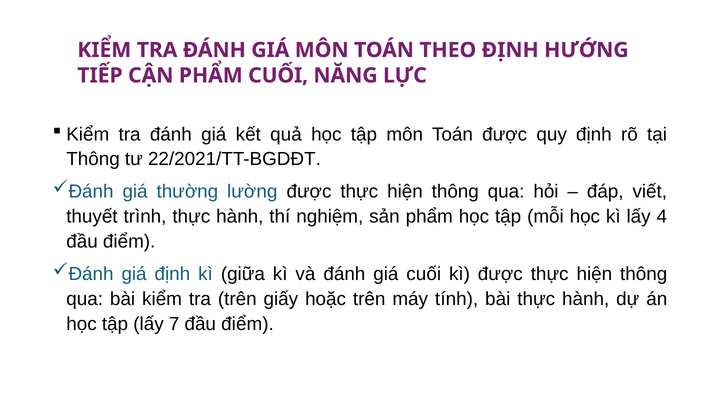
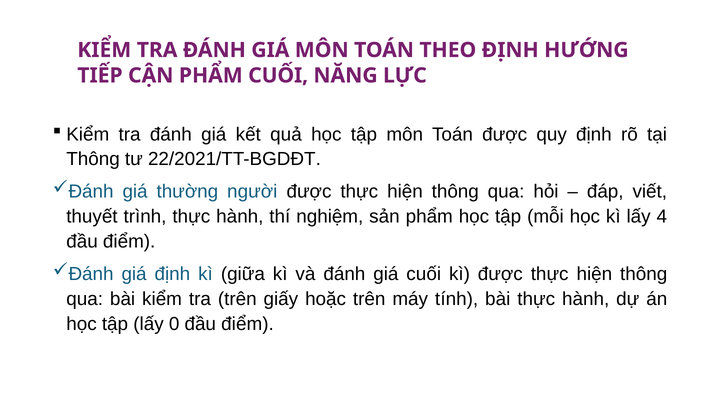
lường: lường -> người (252, 192)
7: 7 -> 0 (174, 324)
